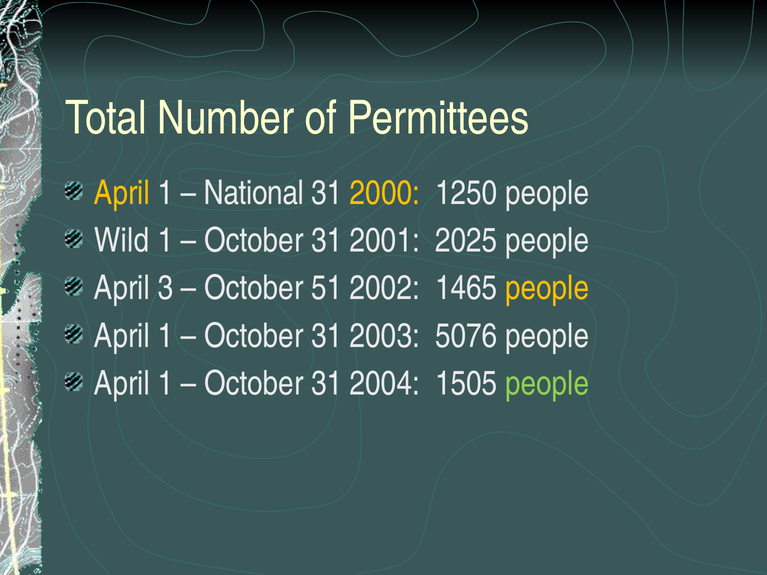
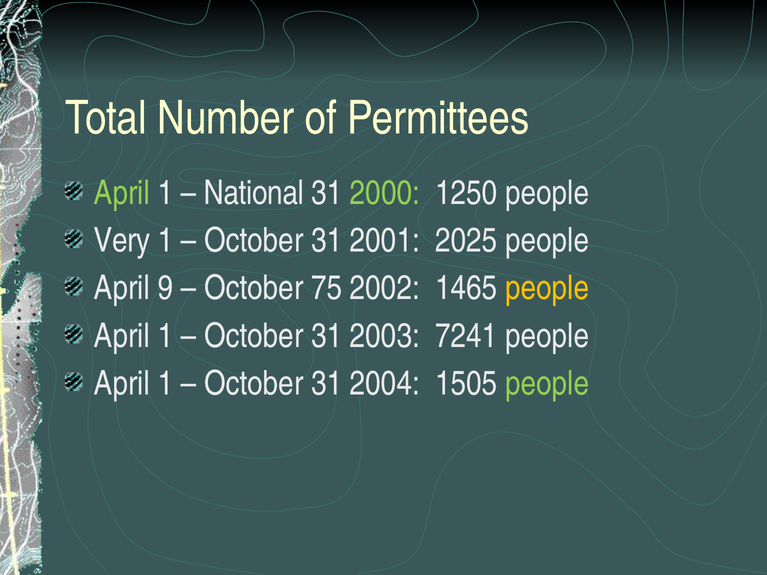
April colour: yellow -> light green (122, 193)
2000 colour: yellow -> light green (385, 193)
Wild: Wild -> Very (122, 241)
3: 3 -> 9 (165, 288)
51: 51 -> 75 (327, 288)
5076: 5076 -> 7241 (466, 336)
